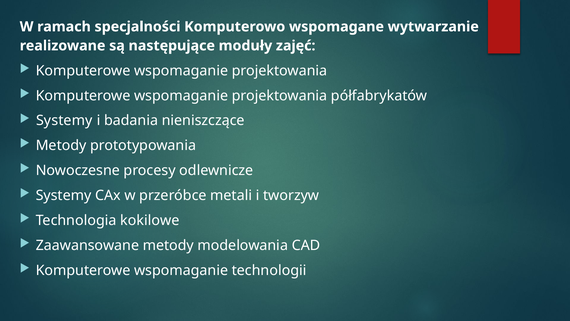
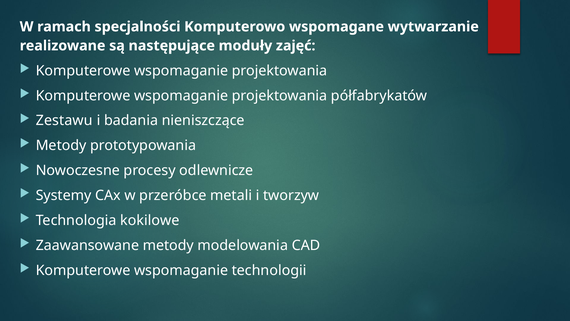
Systemy: Systemy -> Zestawu (64, 120)
